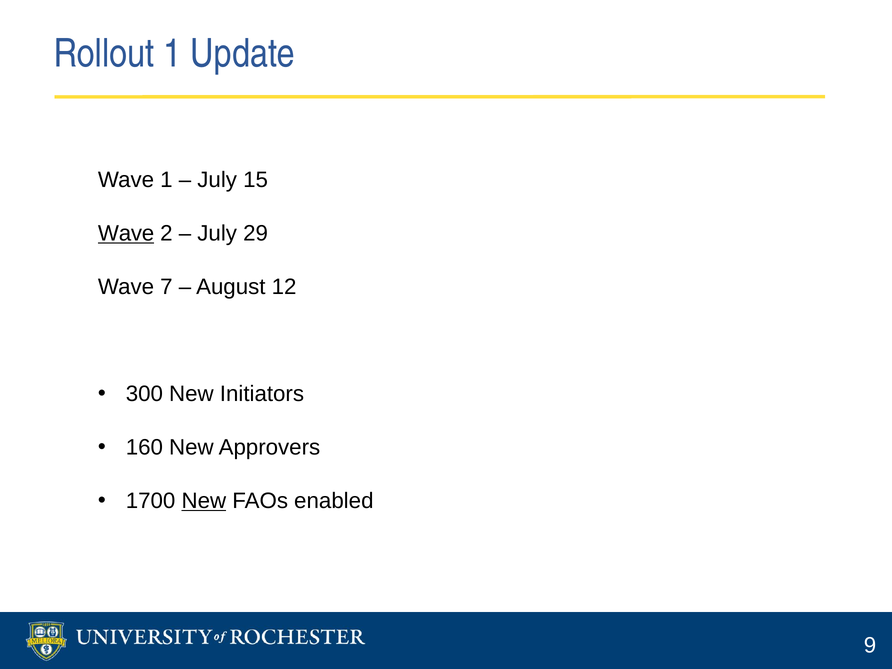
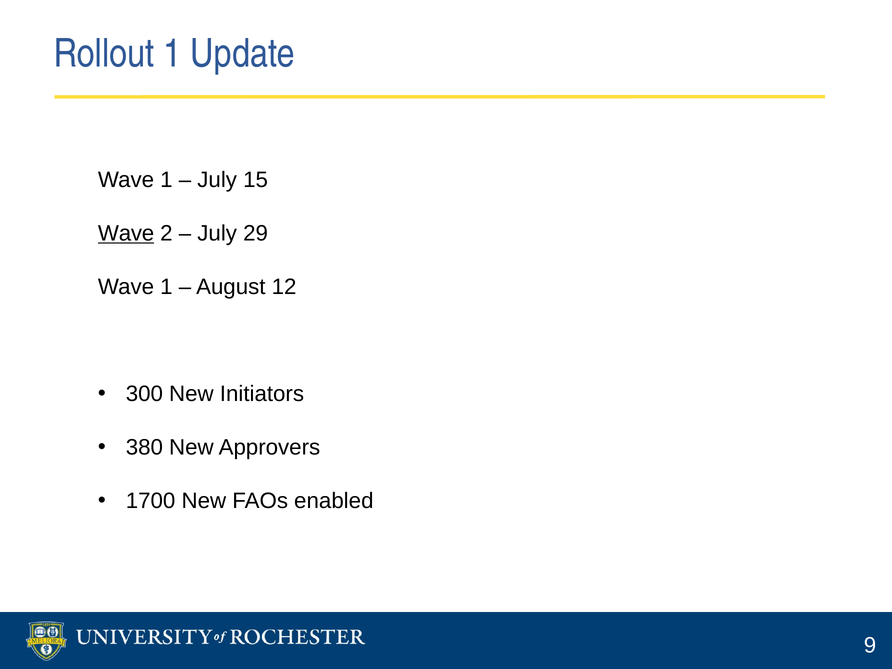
7: 7 -> 1 (166, 287)
160: 160 -> 380 (144, 447)
New underline: present -> none (204, 501)
